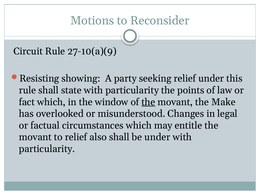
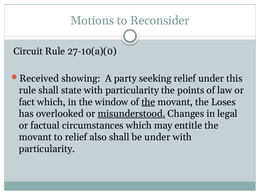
27-10(a)(9: 27-10(a)(9 -> 27-10(a)(0 (92, 51)
Resisting: Resisting -> Received (39, 79)
Make: Make -> Loses (223, 102)
misunderstood underline: none -> present (131, 114)
